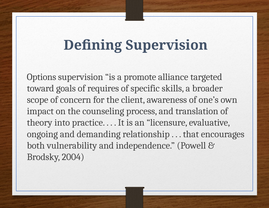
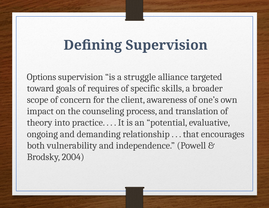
promote: promote -> struggle (140, 77)
licensure: licensure -> potential (167, 123)
